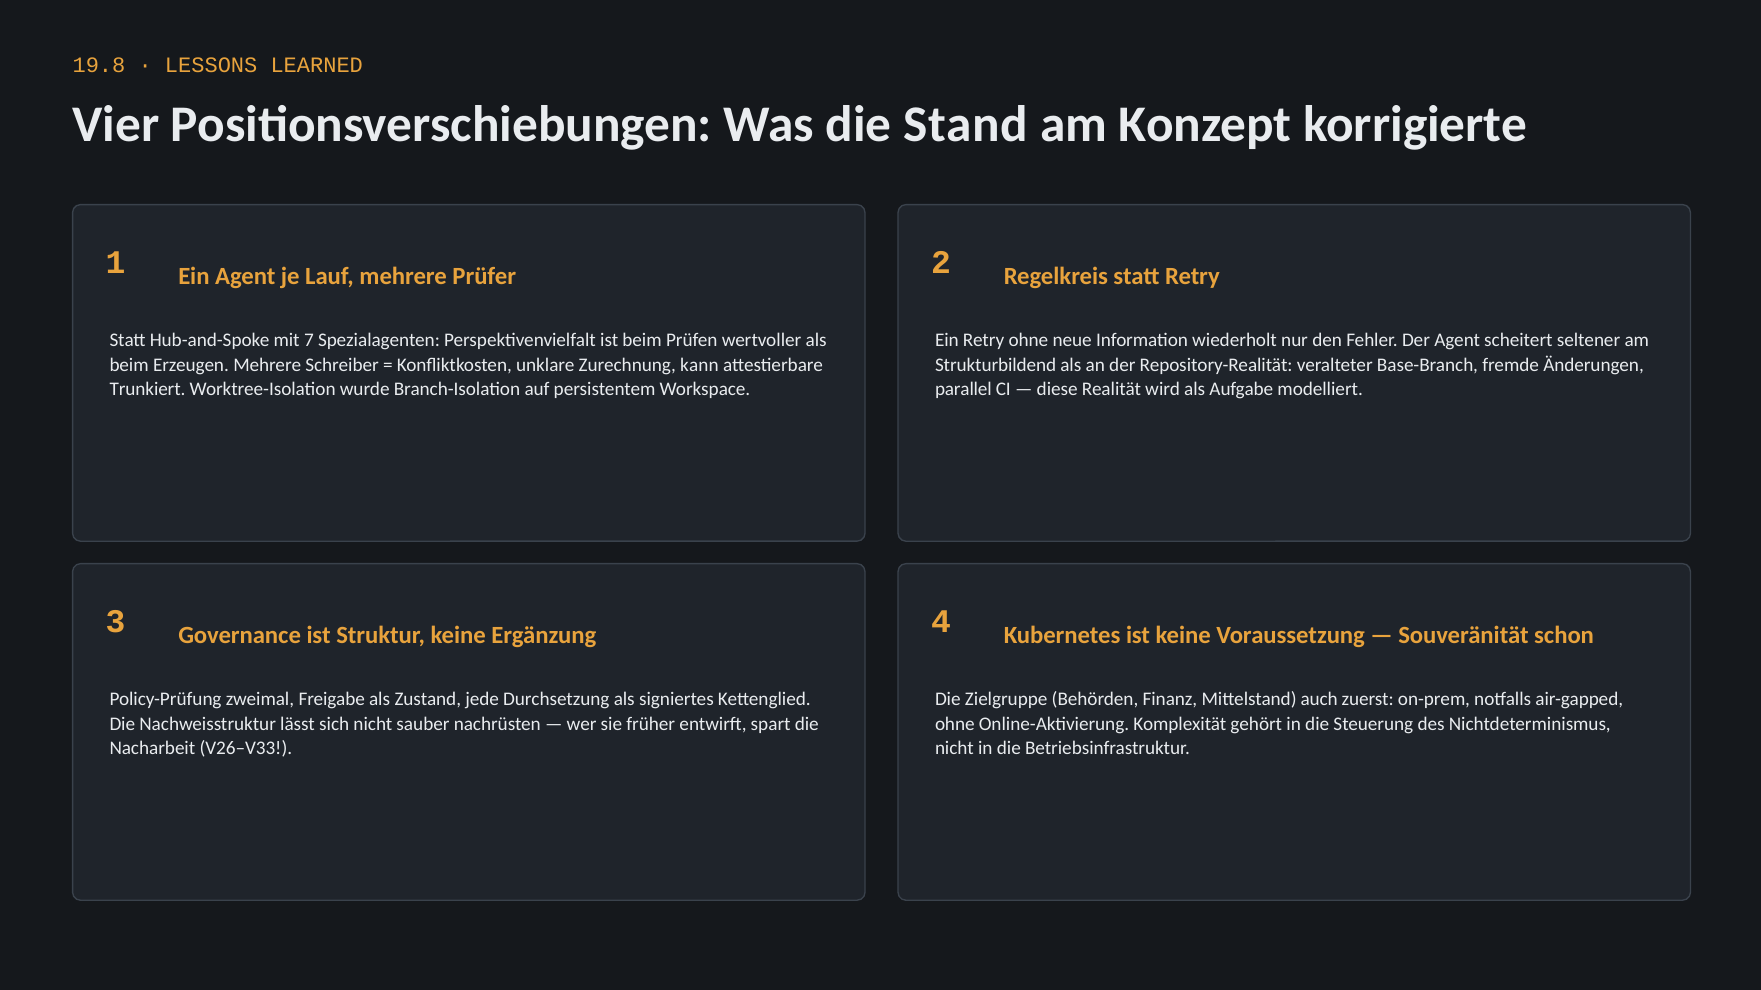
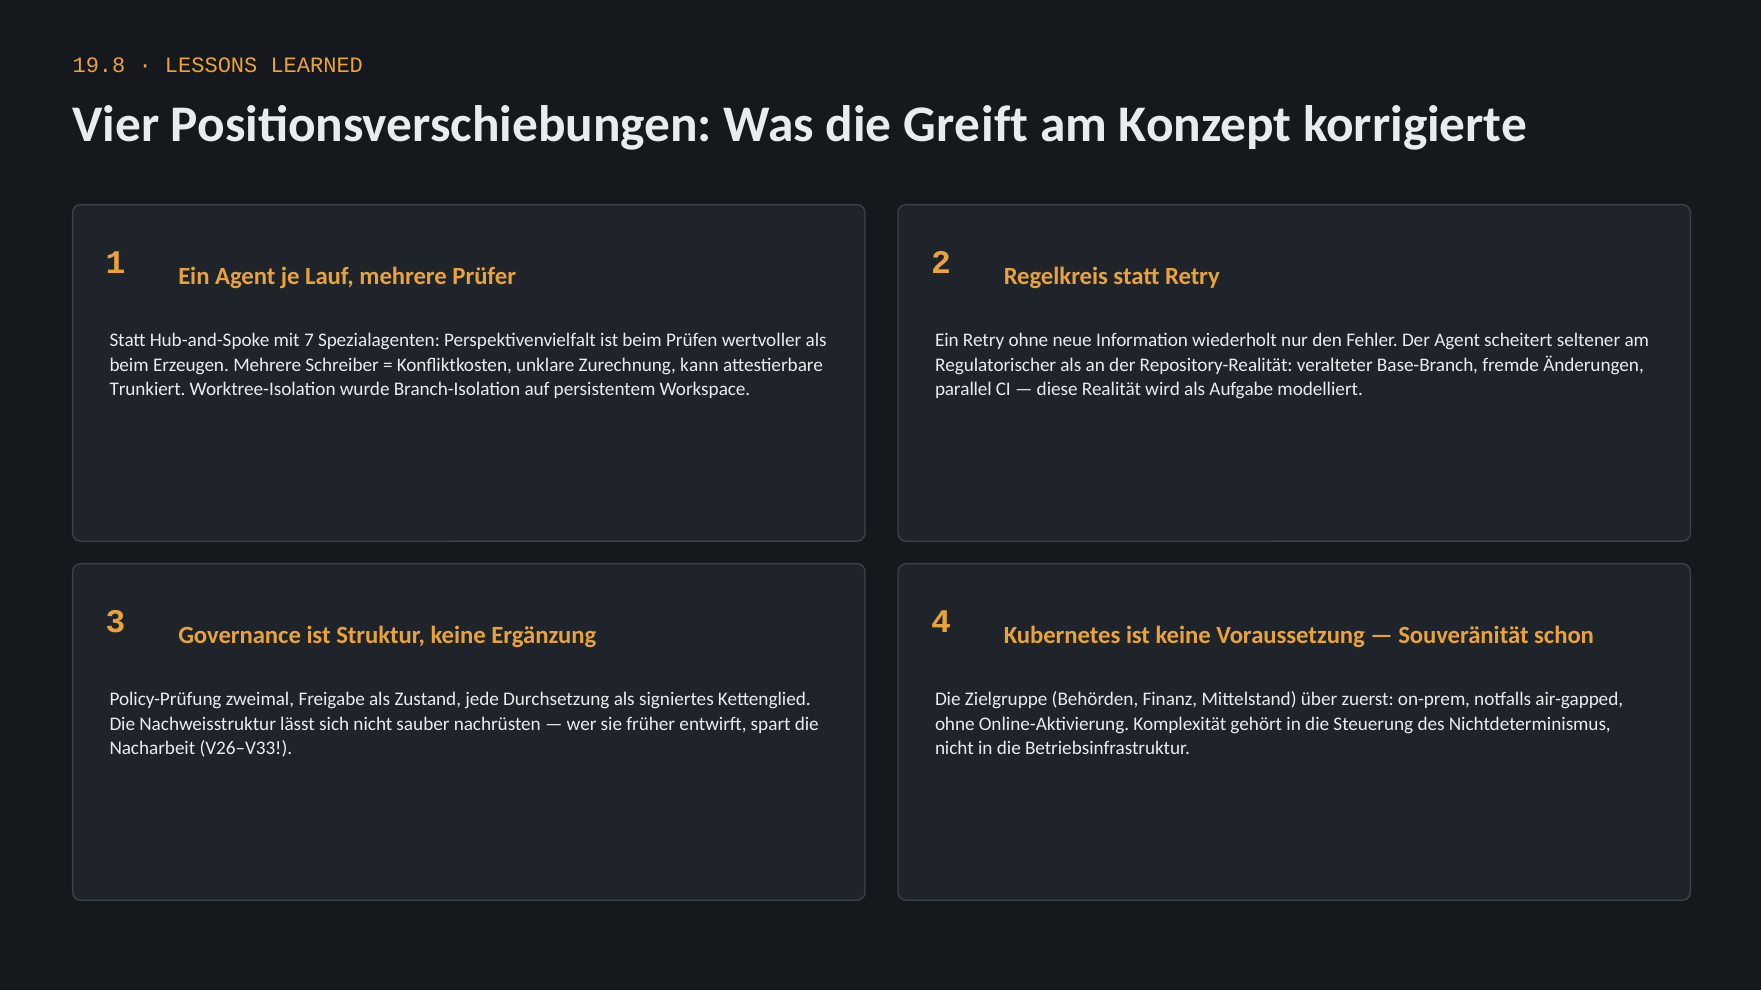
Stand: Stand -> Greift (966, 125)
Strukturbildend: Strukturbildend -> Regulatorischer (996, 365)
auch: auch -> über (1319, 700)
